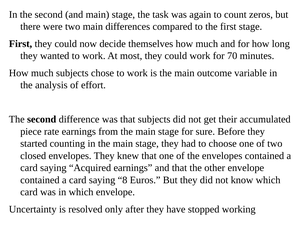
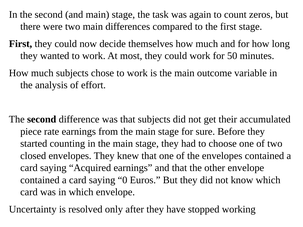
70: 70 -> 50 (232, 56)
8: 8 -> 0 (123, 180)
